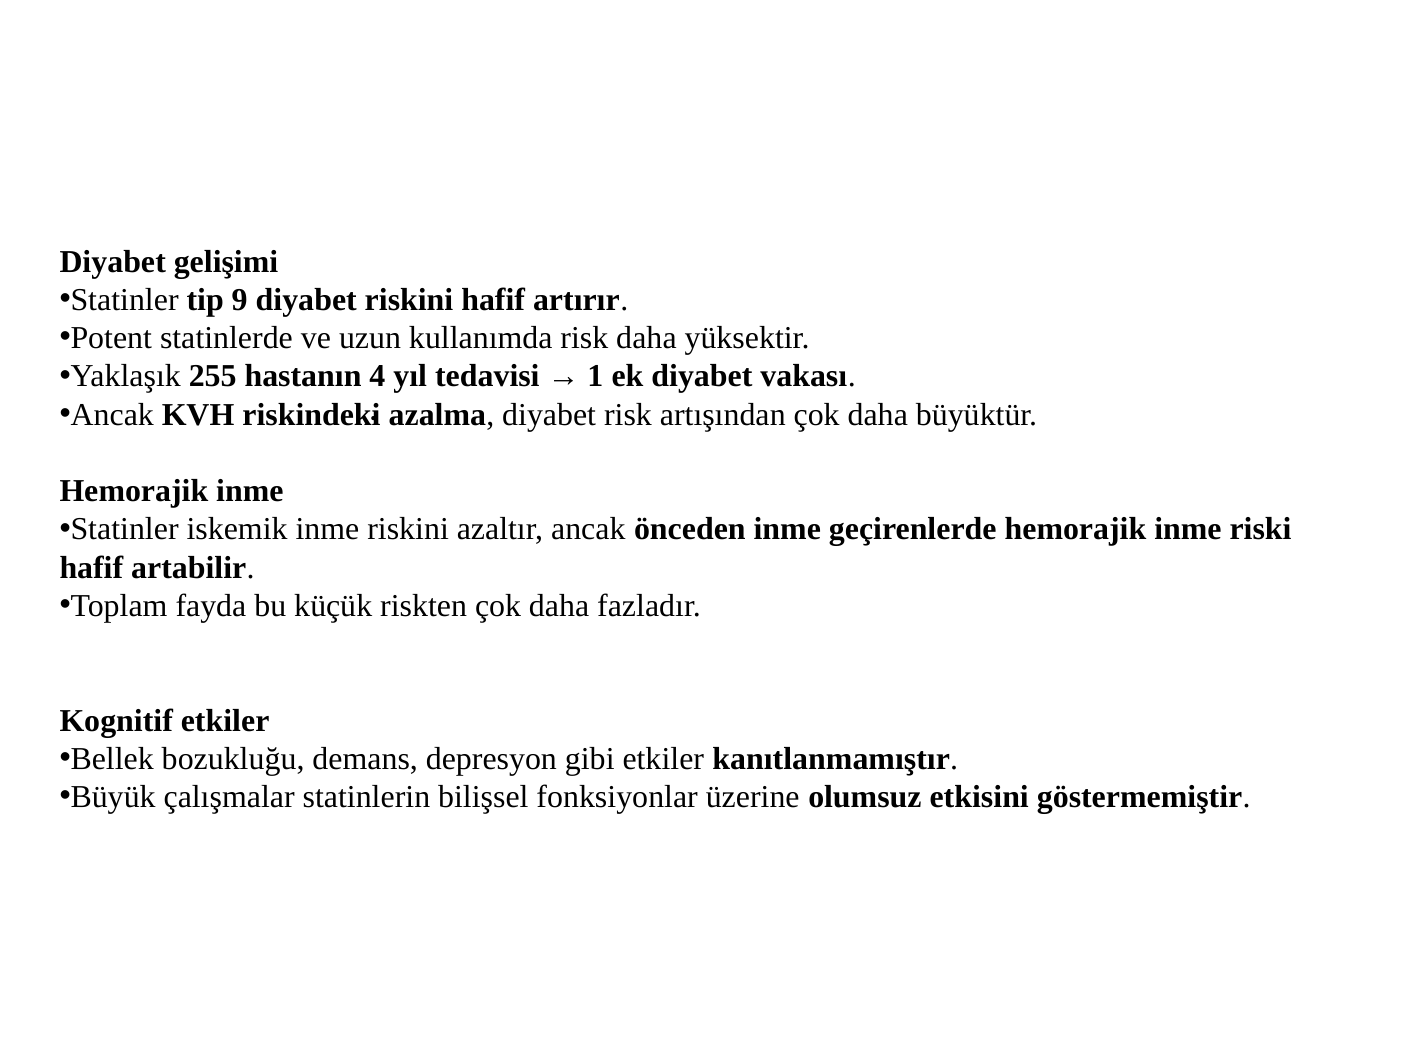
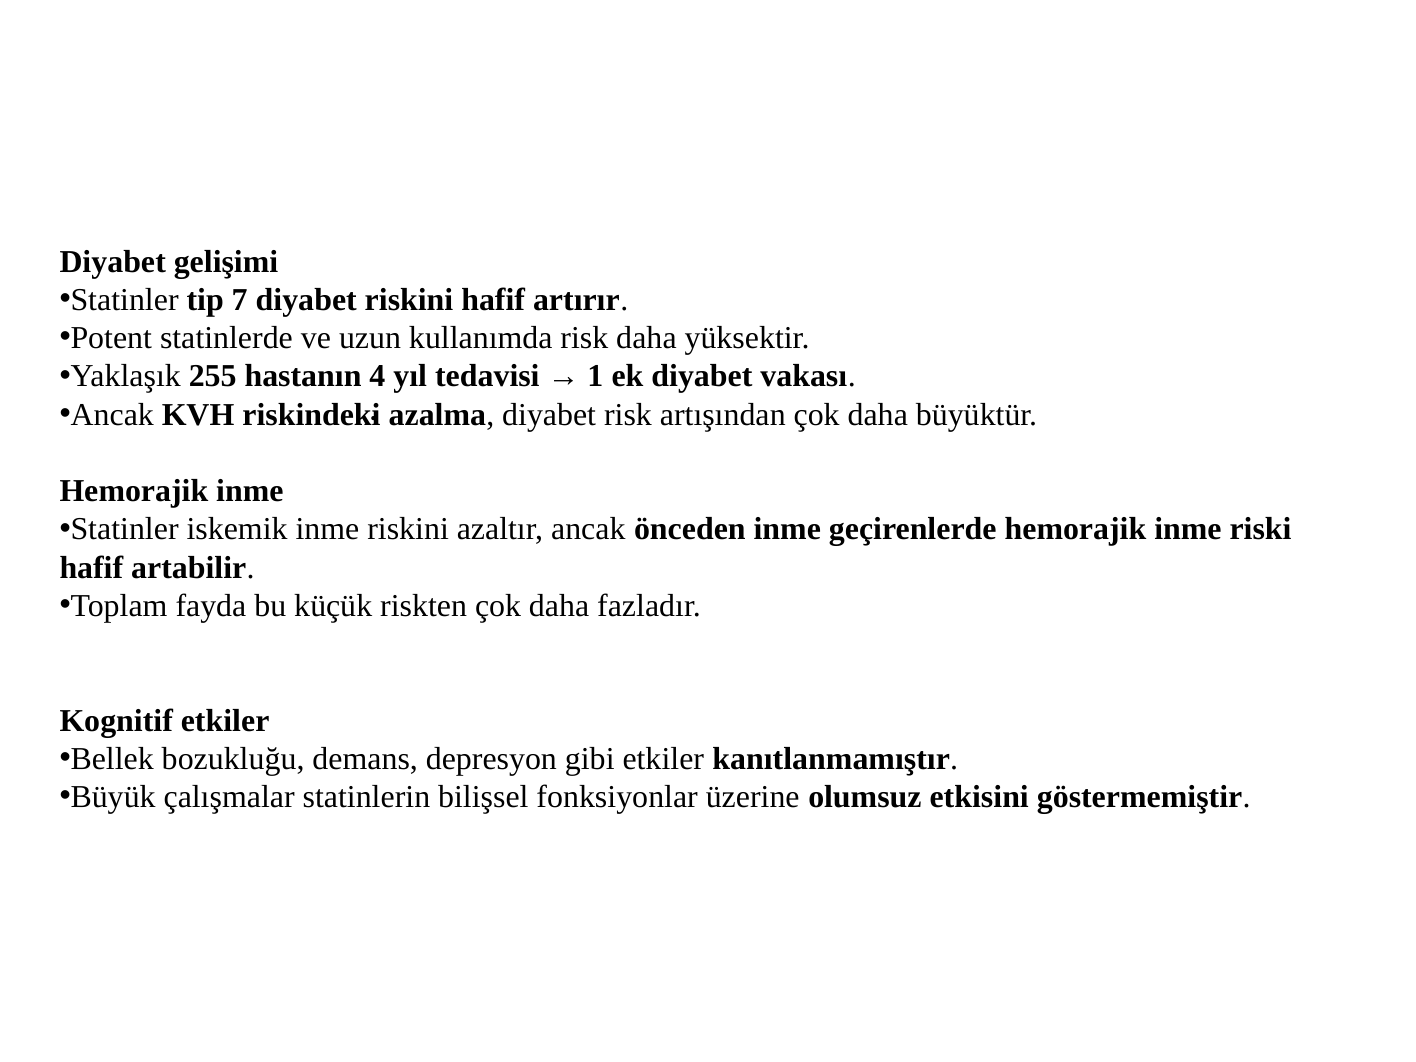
9: 9 -> 7 (240, 300)
